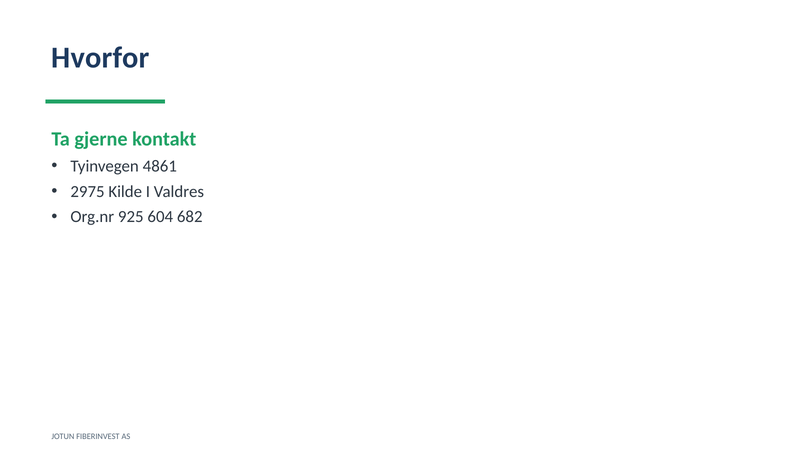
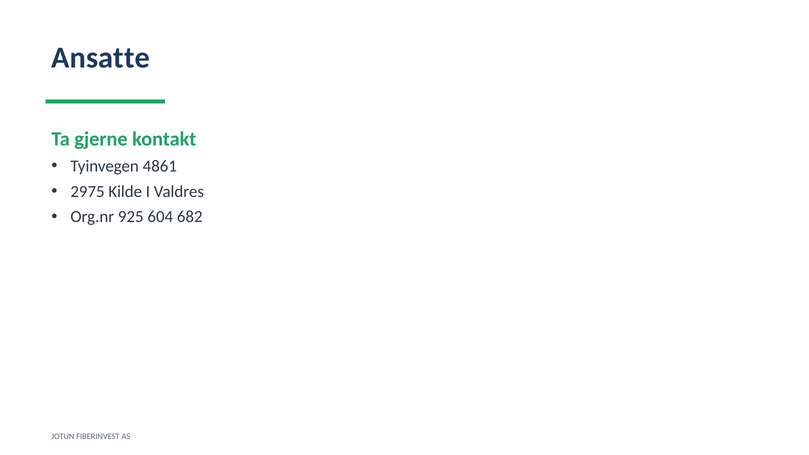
Hvorfor: Hvorfor -> Ansatte (101, 58)
